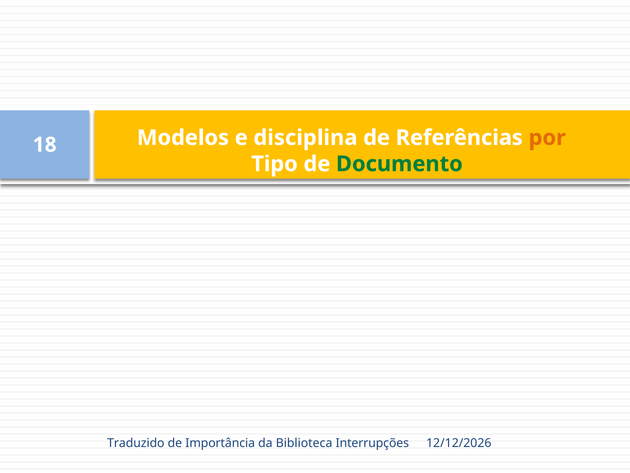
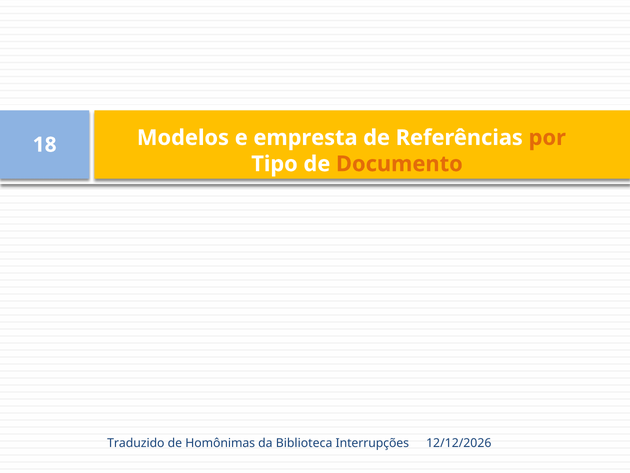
disciplina: disciplina -> empresta (306, 138)
Documento colour: green -> orange (399, 164)
Importância: Importância -> Homônimas (220, 443)
